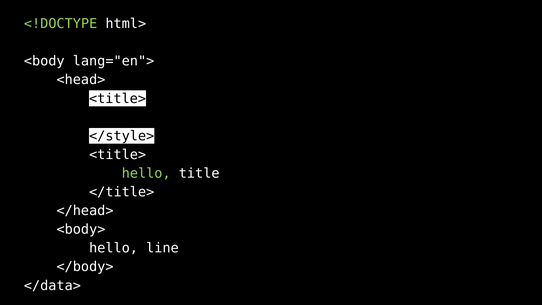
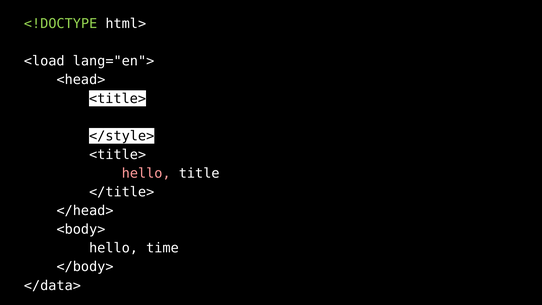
<body: <body -> <load (44, 61)
hello colour: light green -> pink (146, 173)
line: line -> time (162, 248)
